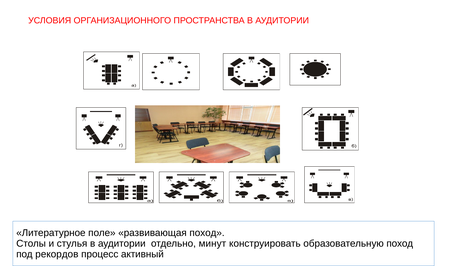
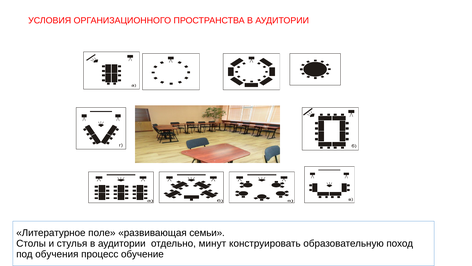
развивающая поход: поход -> семьи (207, 232)
рекордов: рекордов -> обучения (57, 254)
активный: активный -> обучение (142, 254)
